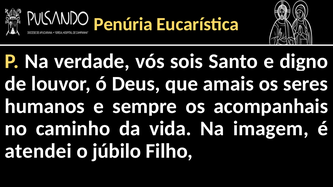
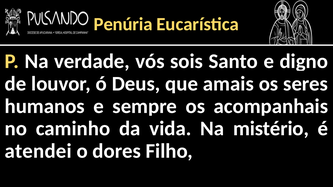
imagem: imagem -> mistério (271, 129)
júbilo: júbilo -> dores (117, 151)
